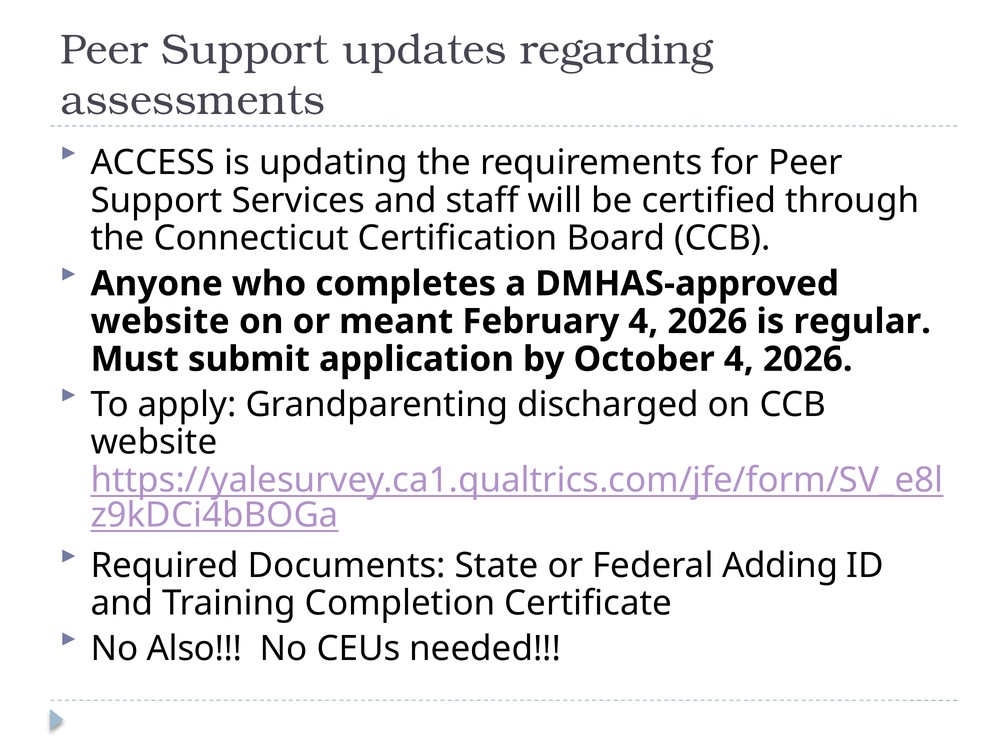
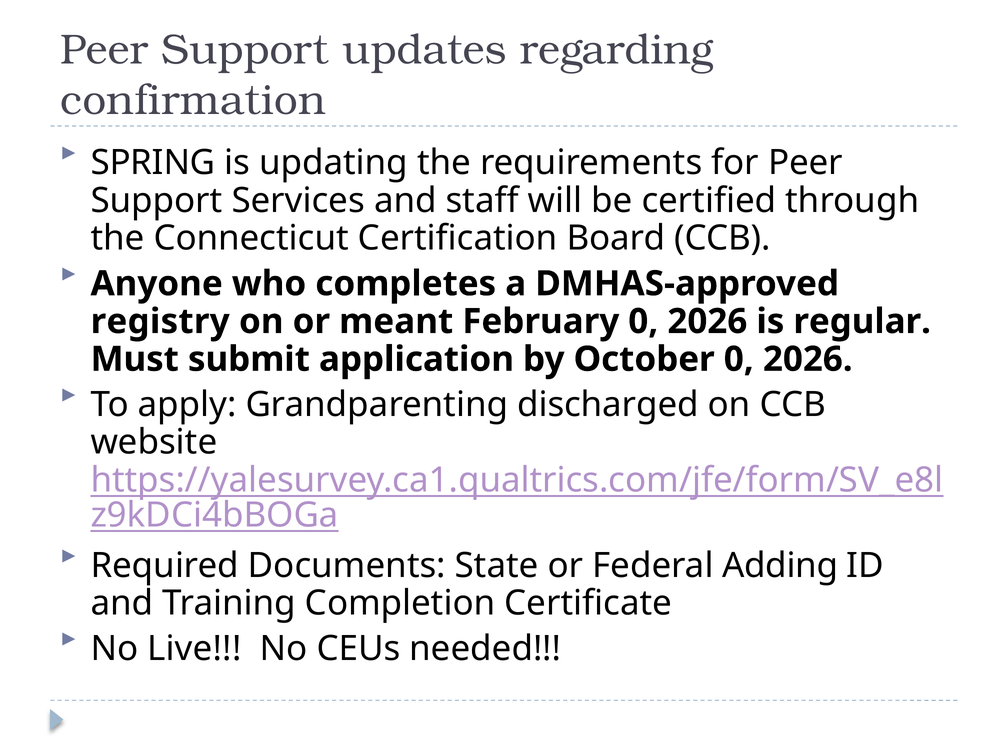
assessments: assessments -> confirmation (193, 100)
ACCESS: ACCESS -> SPRING (153, 163)
website: website -> registry (160, 321)
February 4: 4 -> 0 (643, 321)
October 4: 4 -> 0 (739, 359)
Also: Also -> Live (194, 649)
